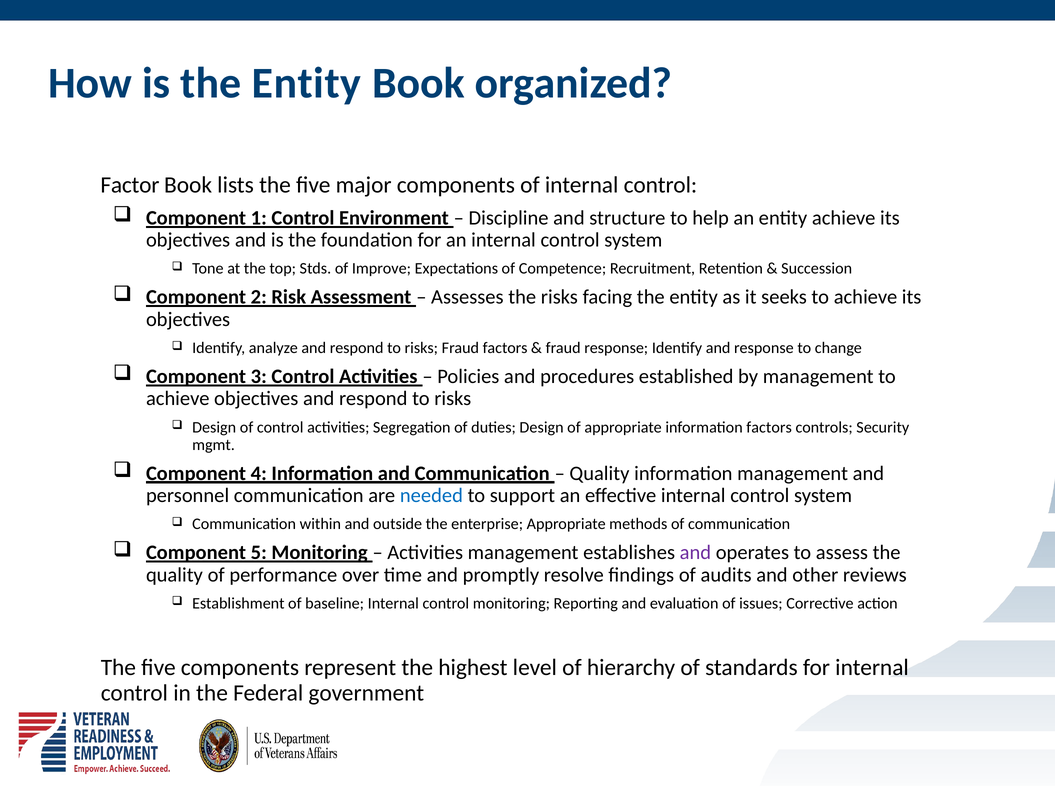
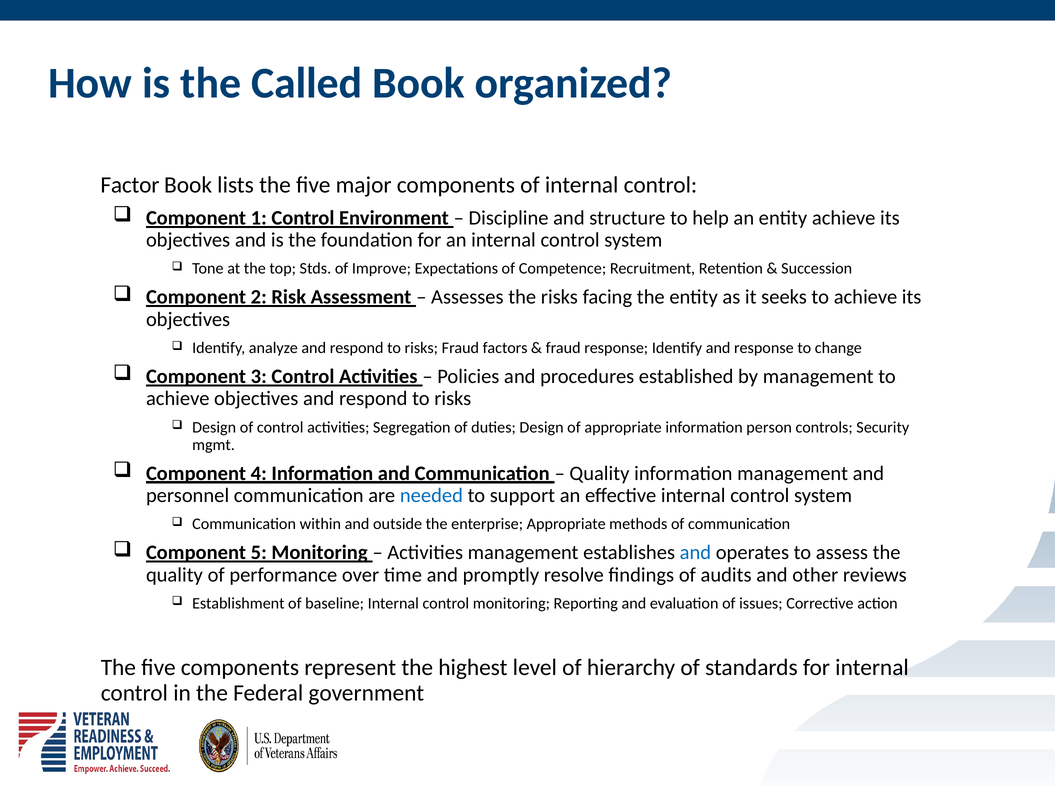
is the Entity: Entity -> Called (307, 83)
information factors: factors -> person (769, 427)
and colour: purple -> blue (695, 553)
